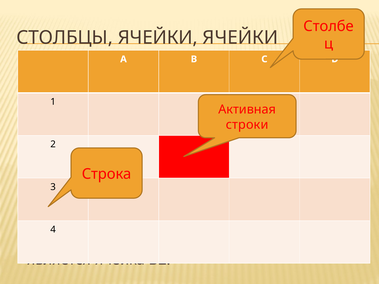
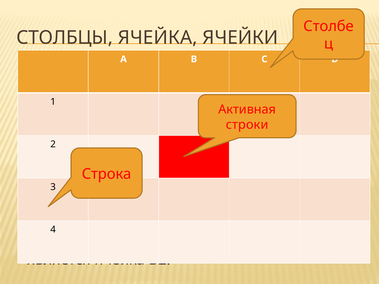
СТОЛБЦЫ ЯЧЕЙКИ: ЯЧЕЙКИ -> ЯЧЕЙКА (158, 38)
